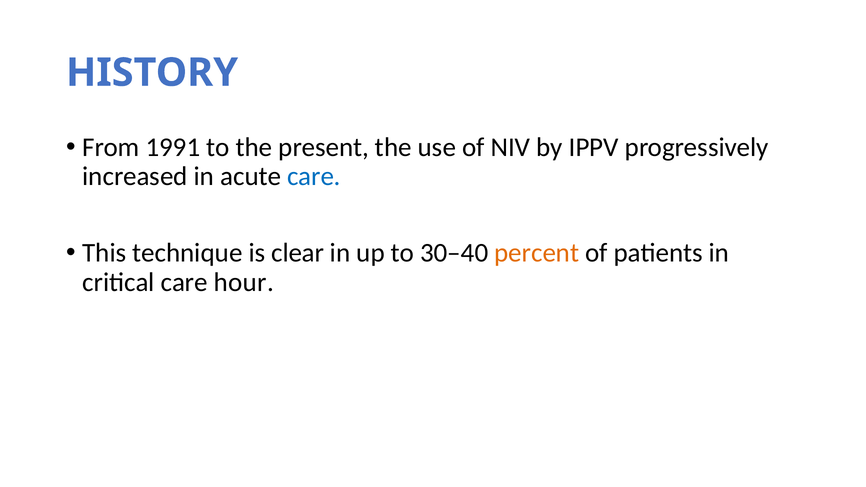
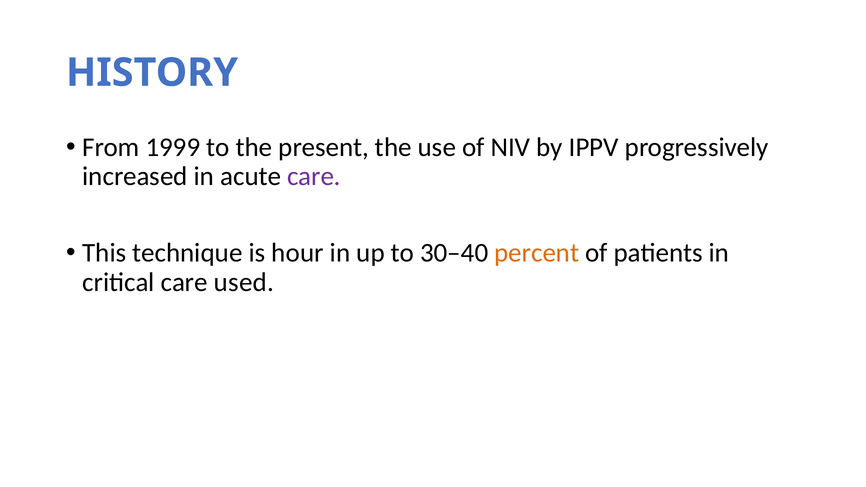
1991: 1991 -> 1999 (173, 147)
care colour: blue -> purple (314, 177)
clear: clear -> hour (298, 253)
hour: hour -> used (244, 282)
